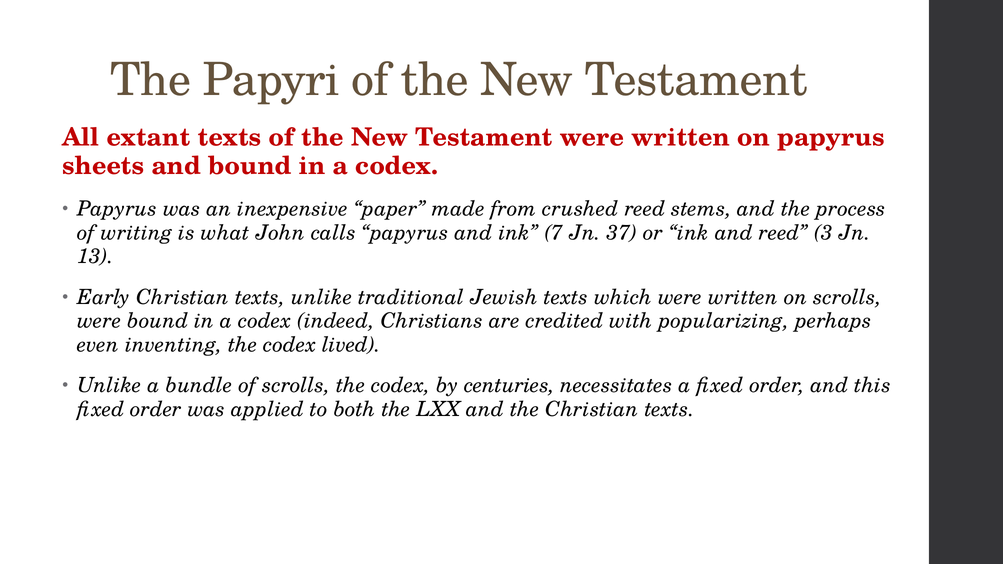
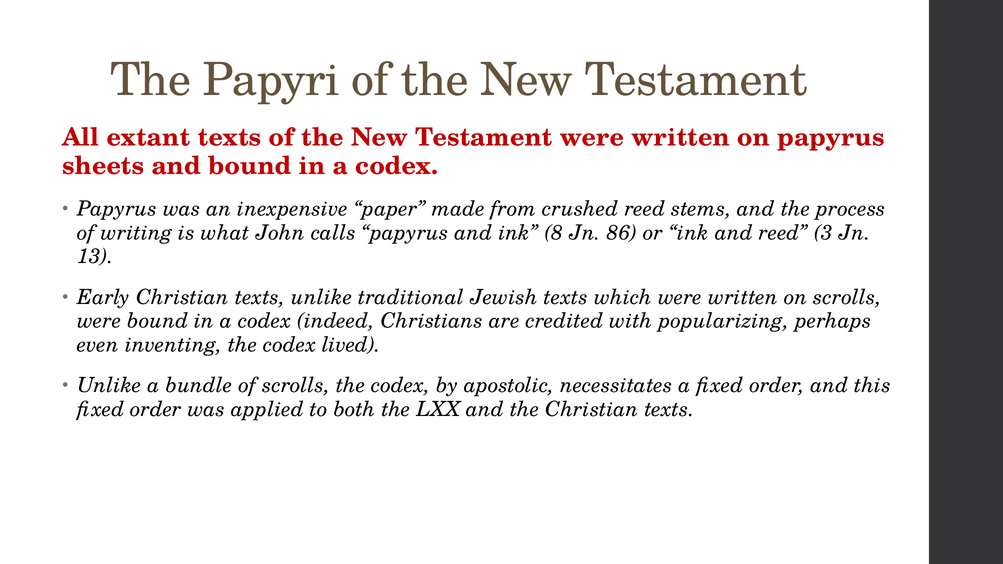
7: 7 -> 8 (554, 233)
37: 37 -> 86 (622, 233)
centuries: centuries -> apostolic (509, 386)
